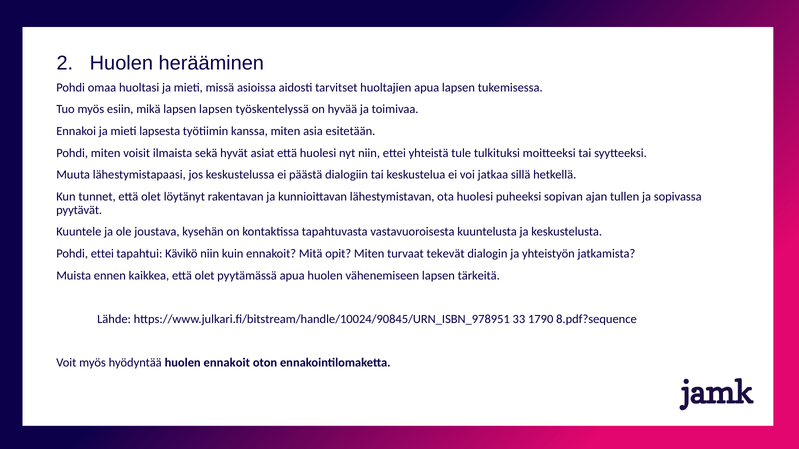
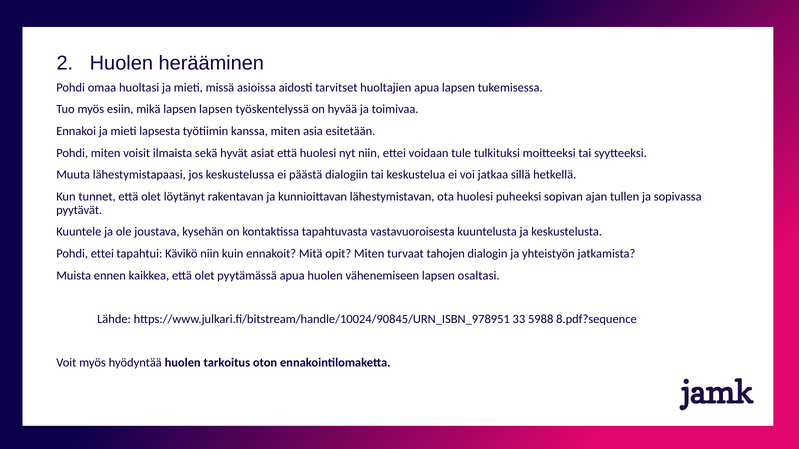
yhteistä: yhteistä -> voidaan (429, 153)
tekevät: tekevät -> tahojen (446, 254)
tärkeitä: tärkeitä -> osaltasi (479, 276)
1790: 1790 -> 5988 (541, 319)
huolen ennakoit: ennakoit -> tarkoitus (227, 363)
